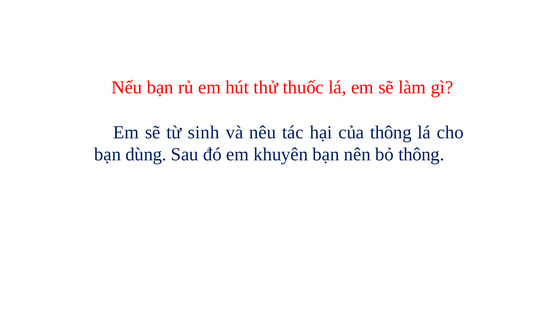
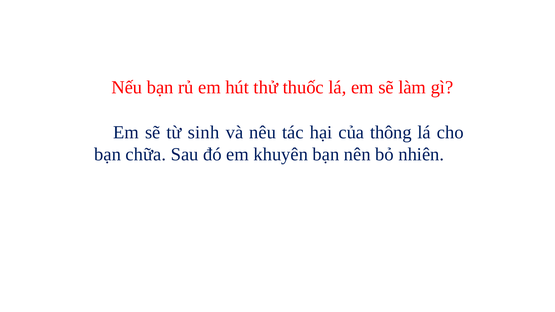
dùng: dùng -> chữa (146, 155)
bỏ thông: thông -> nhiên (421, 155)
